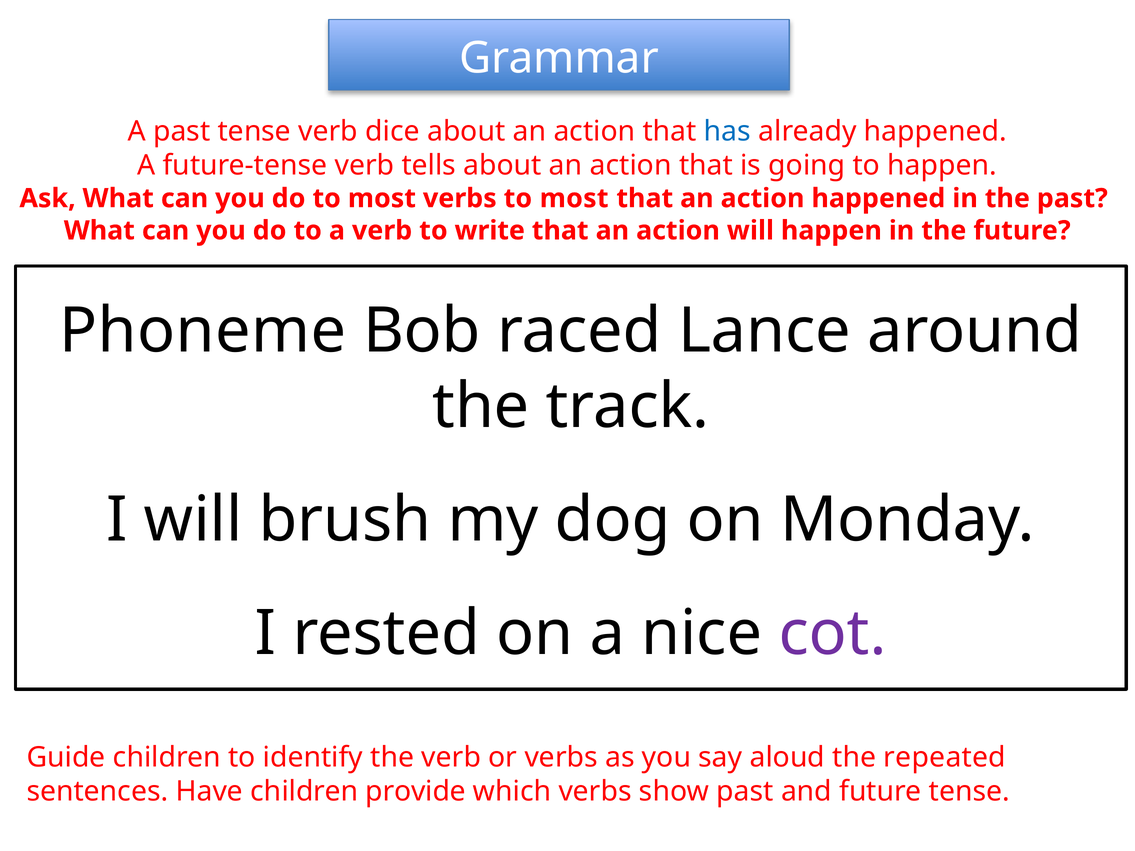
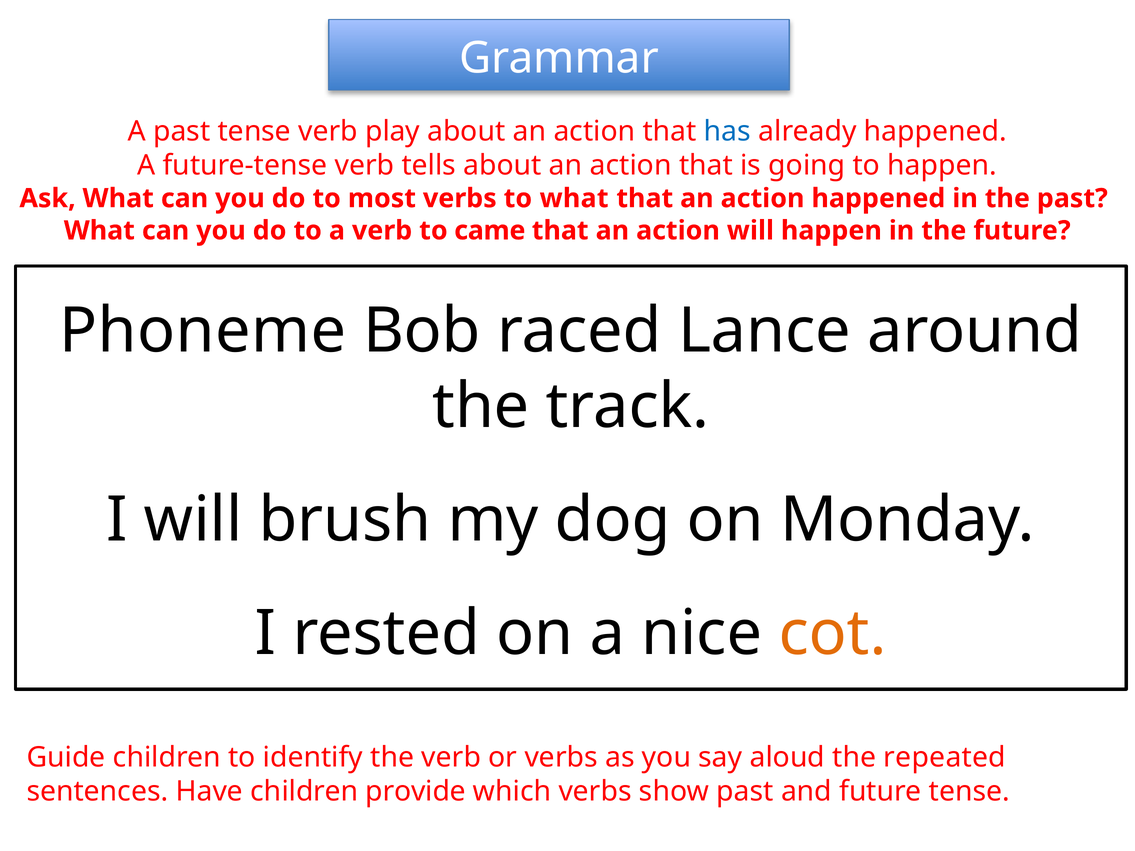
dice: dice -> play (393, 131)
verbs to most: most -> what (574, 198)
write: write -> came (490, 231)
cot colour: purple -> orange (833, 633)
